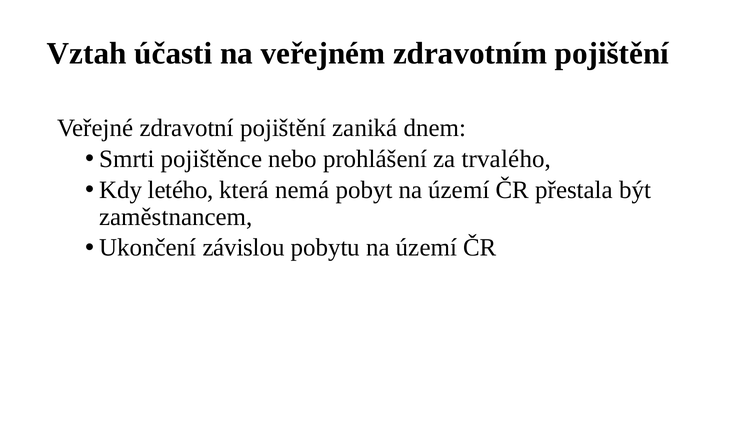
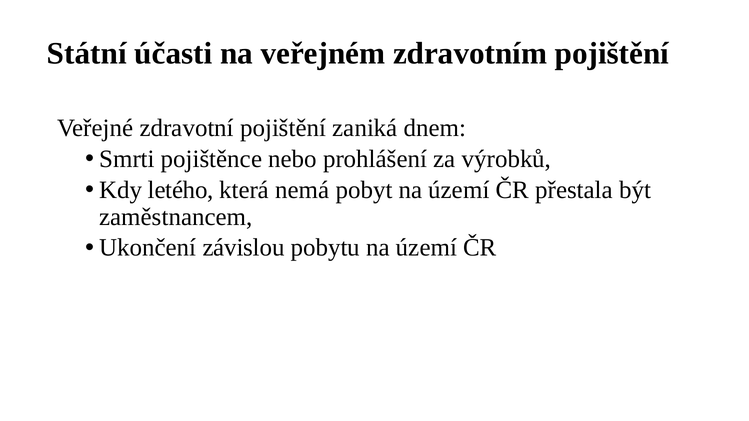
Vztah: Vztah -> Státní (87, 54)
trvalého: trvalého -> výrobků (506, 159)
